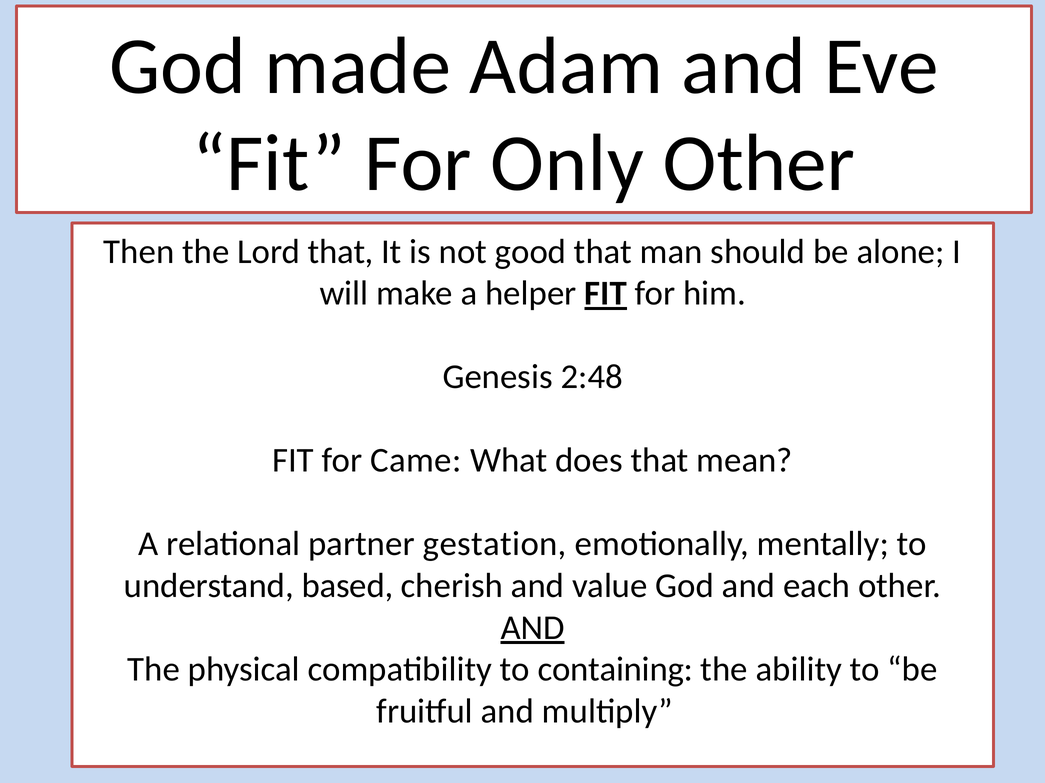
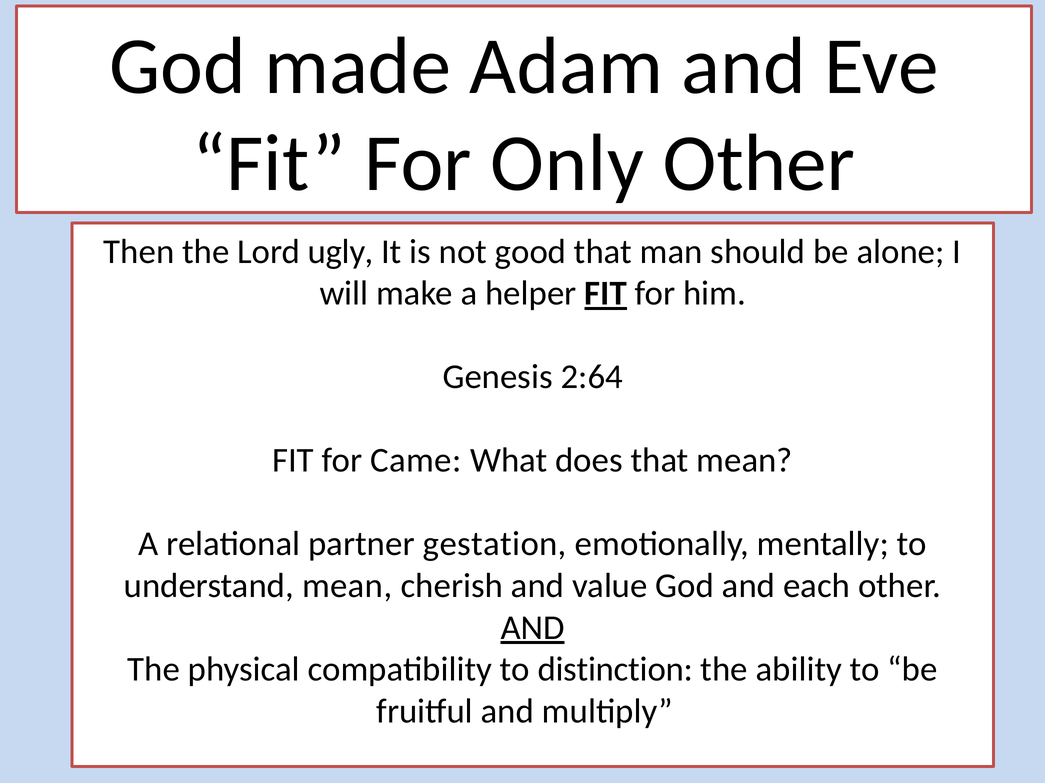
Lord that: that -> ugly (341, 252)
2:48: 2:48 -> 2:64 (592, 377)
understand based: based -> mean (347, 586)
containing: containing -> distinction (615, 670)
